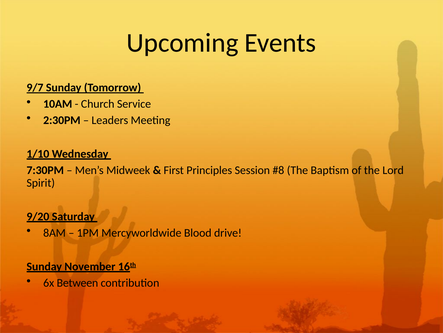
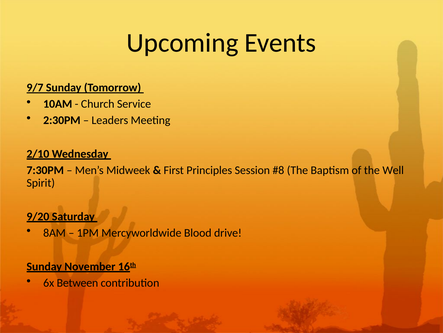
1/10: 1/10 -> 2/10 (38, 154)
Lord: Lord -> Well (393, 170)
